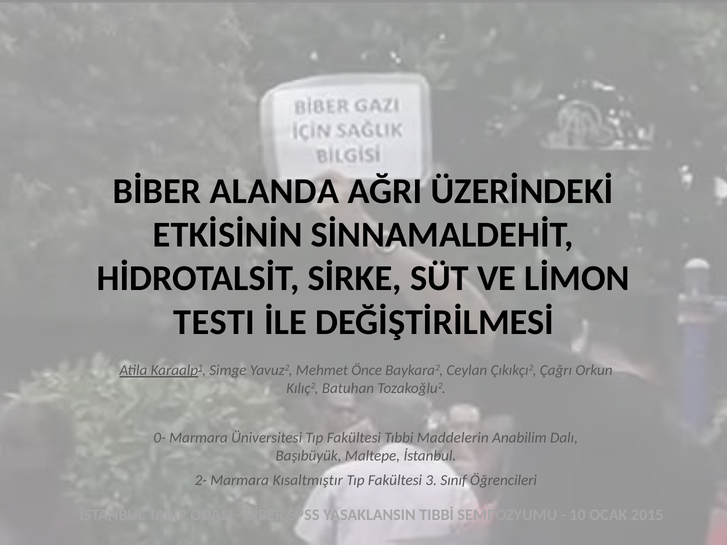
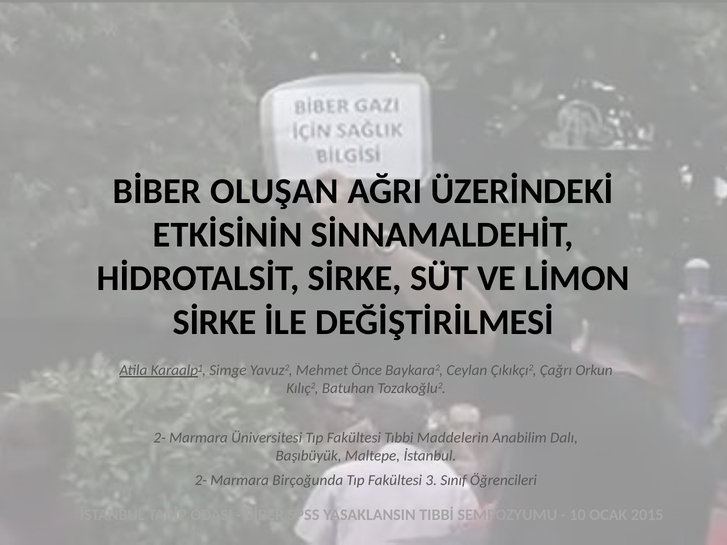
ALANDA: ALANDA -> OLUŞAN (274, 191)
TESTI: TESTI -> SİRKE (214, 322)
0-: 0- -> 2- (160, 438)
Kısaltmıştır: Kısaltmıştır -> Birçoğunda (308, 481)
